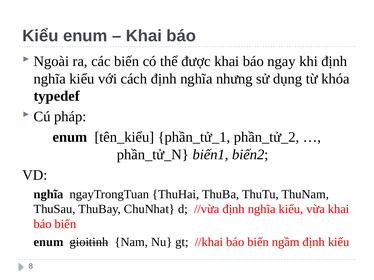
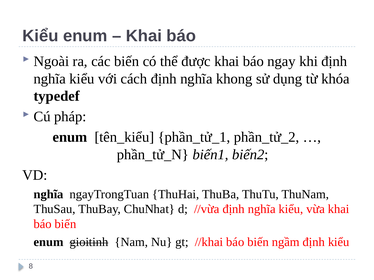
nhưng: nhưng -> khong (234, 79)
